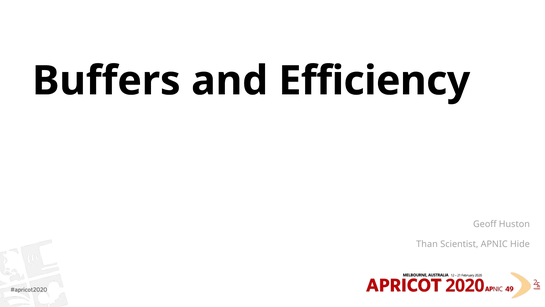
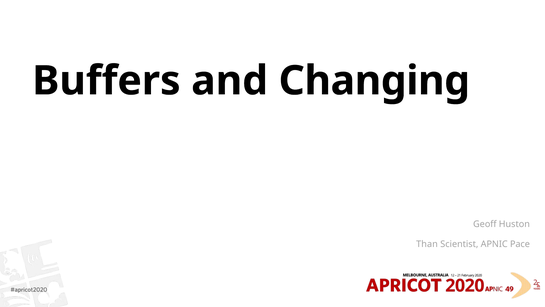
Efficiency: Efficiency -> Changing (374, 81)
Hide: Hide -> Pace (520, 244)
